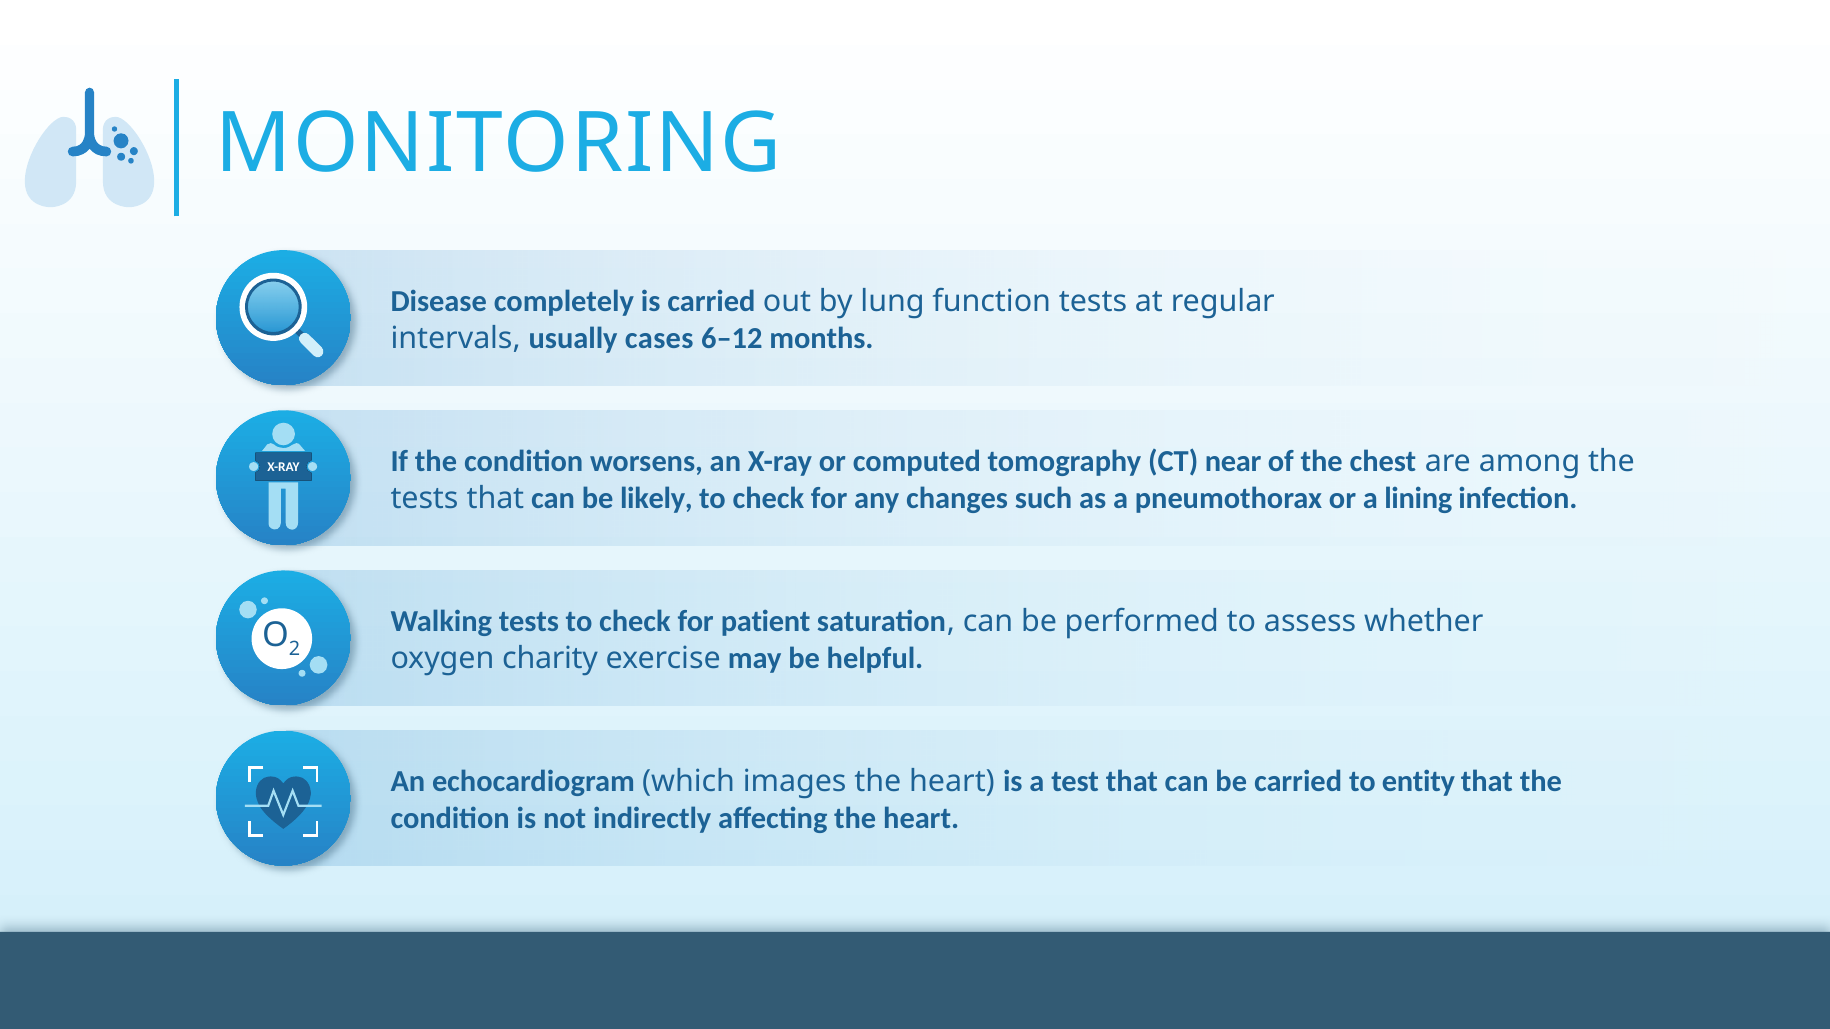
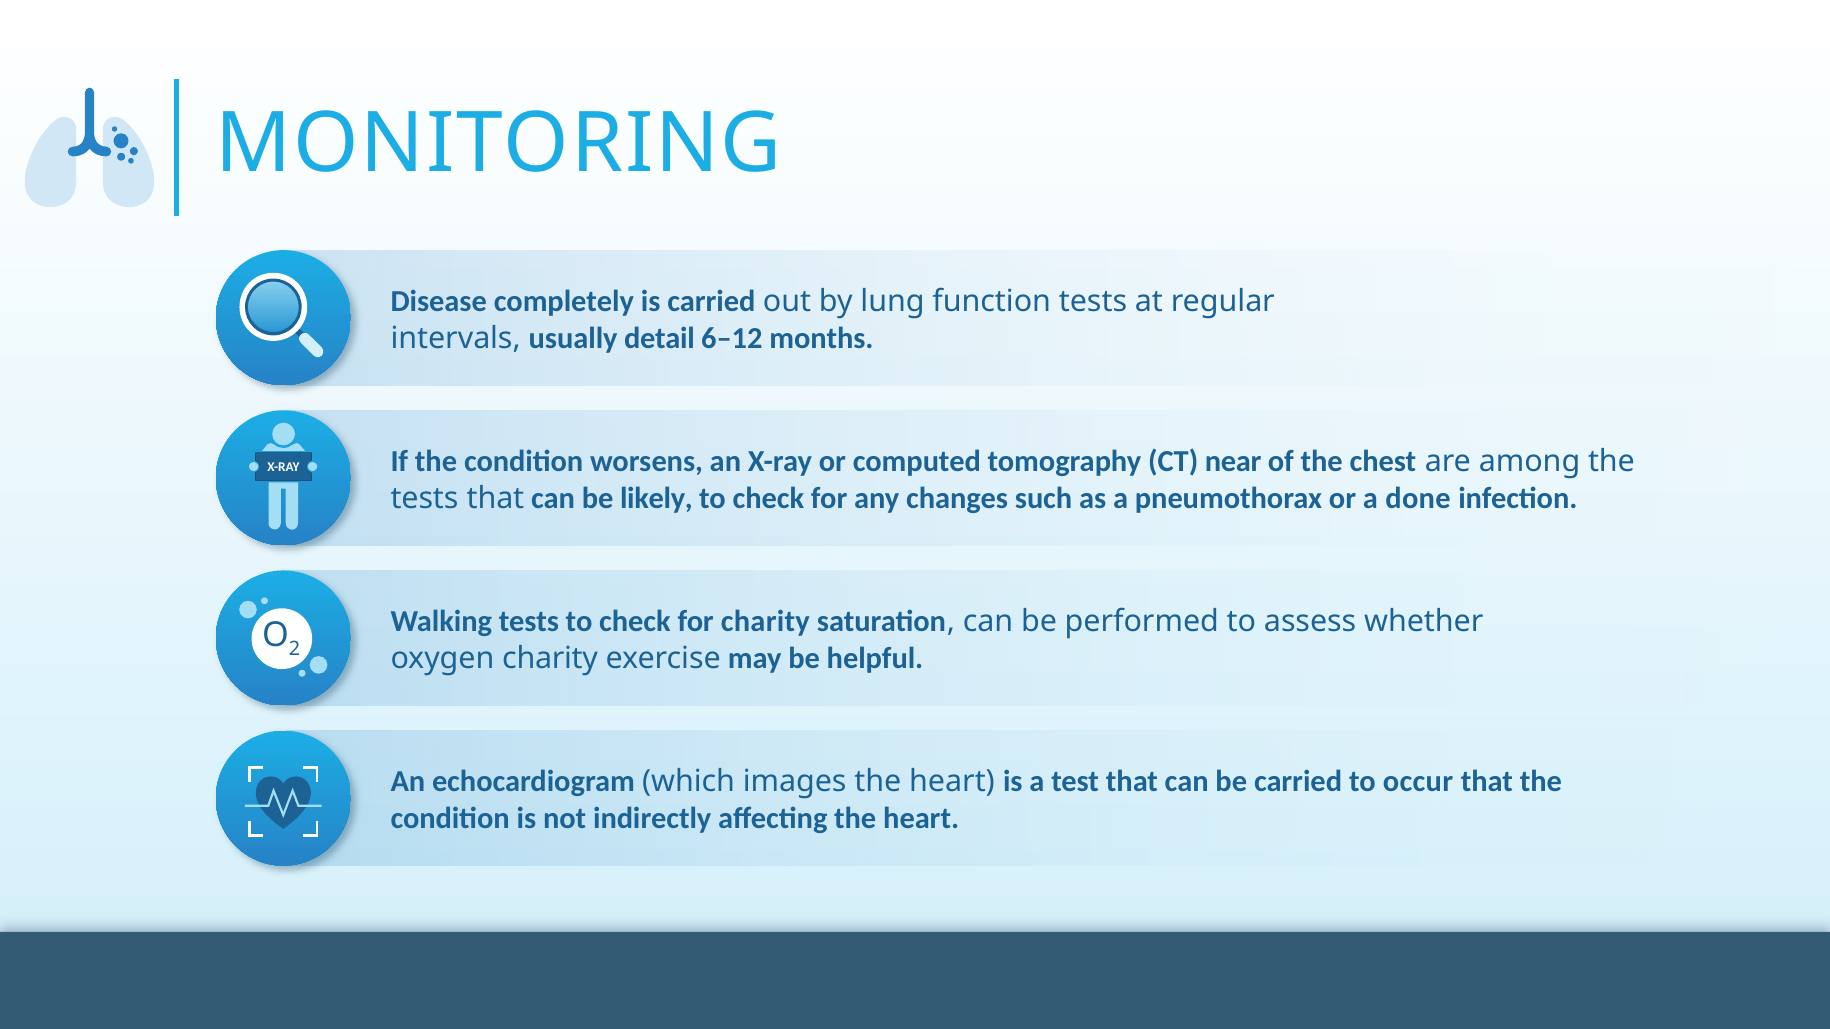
cases: cases -> detail (660, 338)
lining: lining -> done (1418, 498)
for patient: patient -> charity (765, 622)
entity: entity -> occur (1418, 782)
